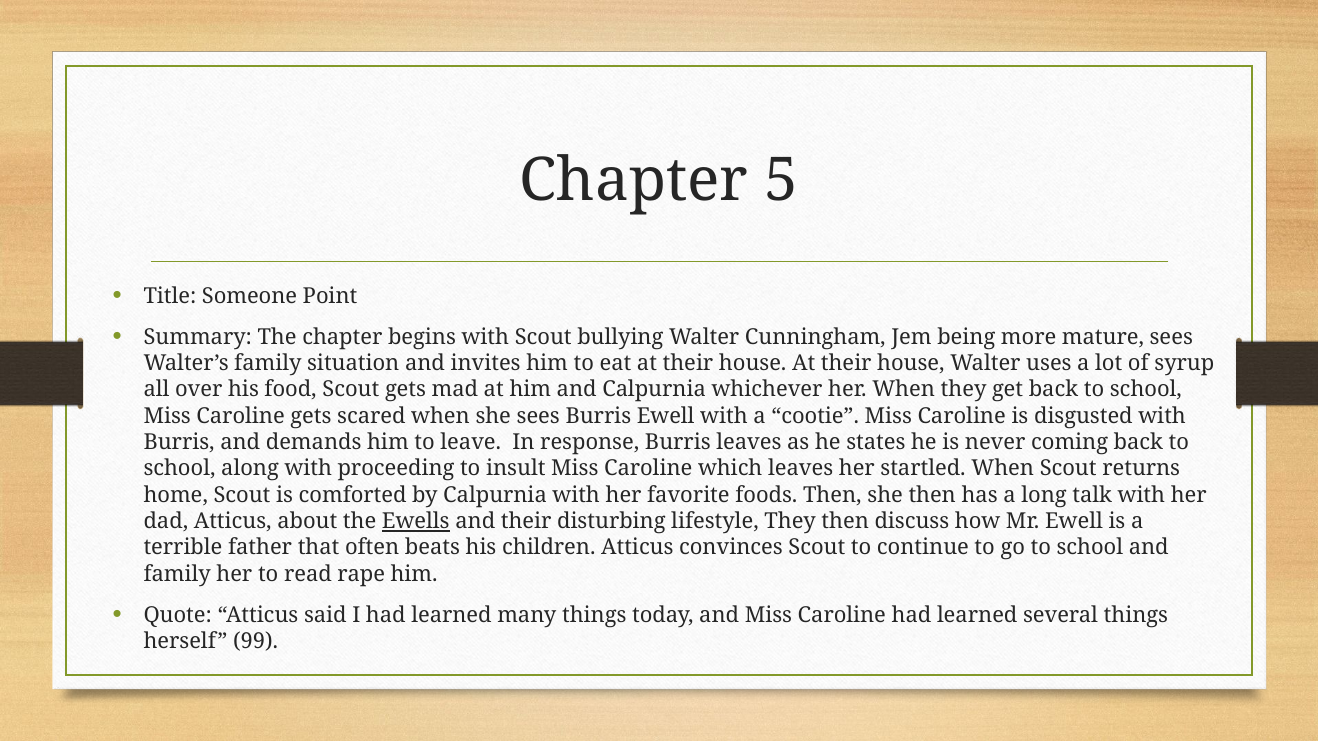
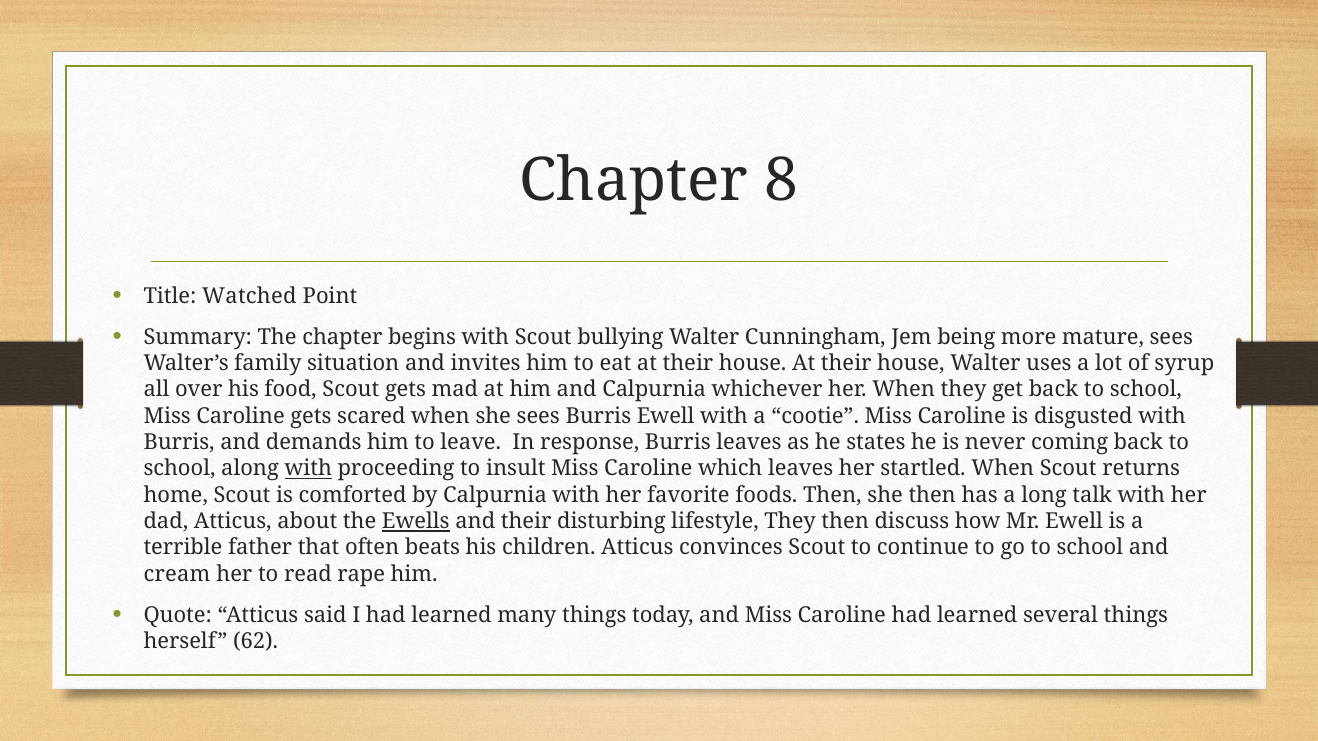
5: 5 -> 8 (781, 181)
Someone: Someone -> Watched (249, 296)
with underline: none -> present (308, 469)
family: family -> cream (177, 574)
99: 99 -> 62 (256, 642)
